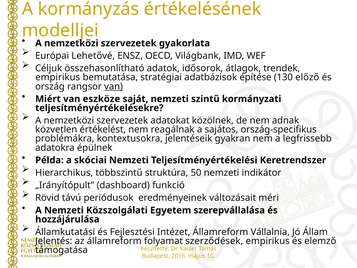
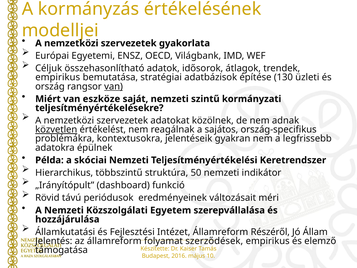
Lehetővé: Lehetővé -> Egyetemi (93, 56)
előző: előző -> üzleti (307, 77)
közvetlen underline: none -> present (56, 129)
Vállalnia: Vállalnia -> Részéről (270, 232)
